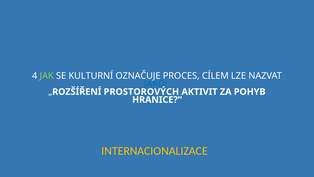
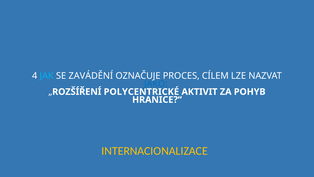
JAK colour: light green -> light blue (47, 76)
KULTURNÍ: KULTURNÍ -> ZAVÁDĚNÍ (91, 76)
PROSTOROVÝCH: PROSTOROVÝCH -> POLYCENTRICKÉ (141, 92)
